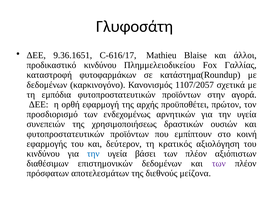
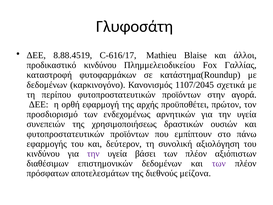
9.36.1651: 9.36.1651 -> 8.88.4519 (73, 55)
1107/2057: 1107/2057 -> 1107/2045 (195, 85)
εμπόδια: εμπόδια -> περίπου (56, 95)
κοινή: κοινή -> πάνω (247, 134)
κρατικός: κρατικός -> συνολική (175, 144)
την colour: blue -> purple (93, 153)
